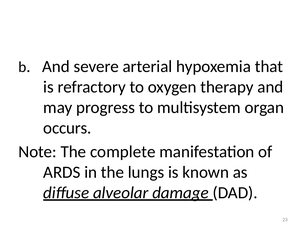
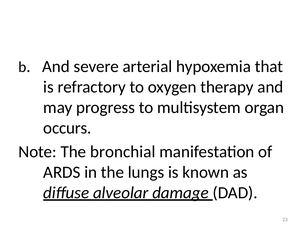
complete: complete -> bronchial (123, 151)
